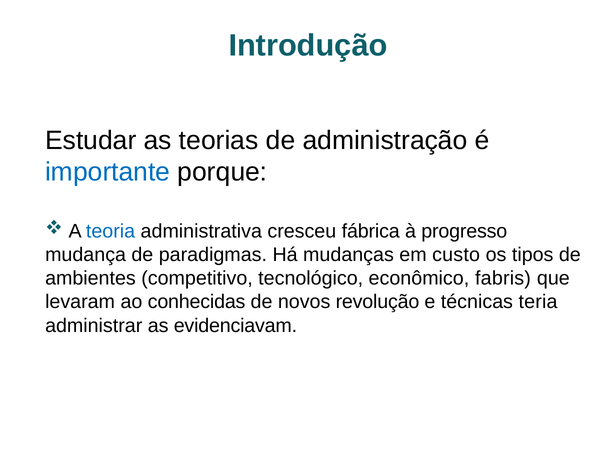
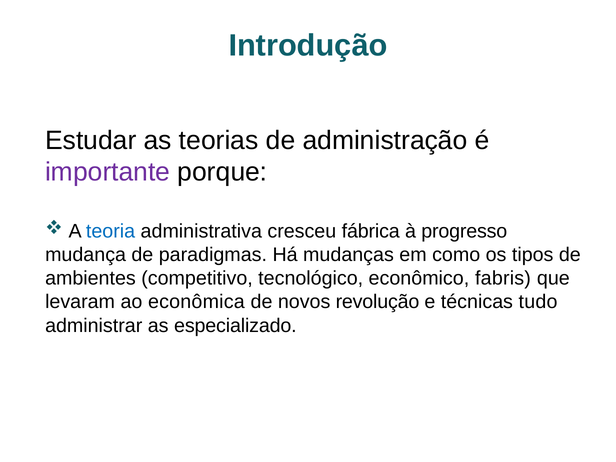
importante colour: blue -> purple (108, 172)
custo: custo -> como (456, 255)
conhecidas: conhecidas -> econômica (196, 302)
teria: teria -> tudo (538, 302)
evidenciavam: evidenciavam -> especializado (235, 326)
